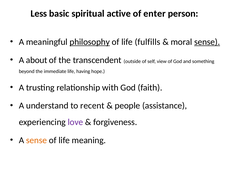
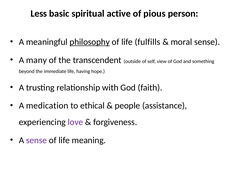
enter: enter -> pious (155, 13)
sense underline: present -> none (207, 42)
about: about -> many (36, 60)
understand: understand -> medication (47, 106)
recent: recent -> ethical (92, 106)
sense colour: orange -> purple (37, 140)
